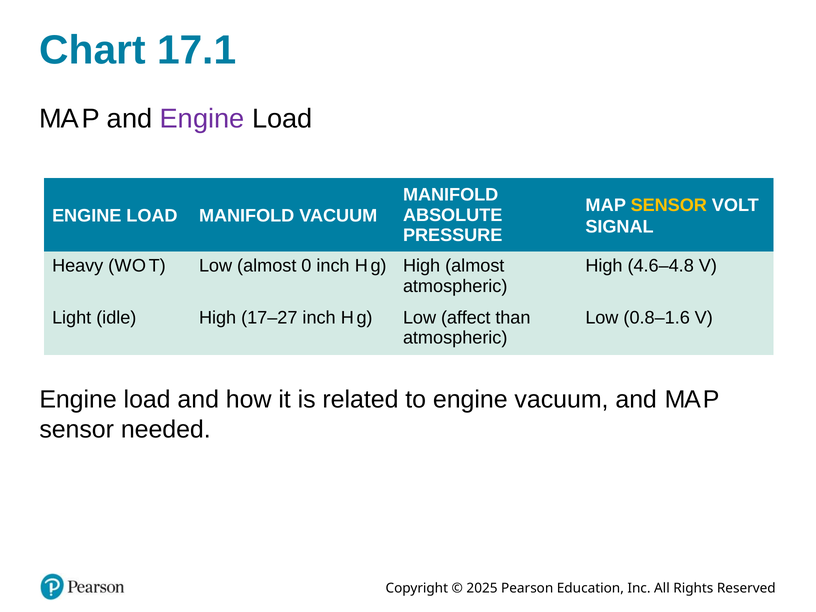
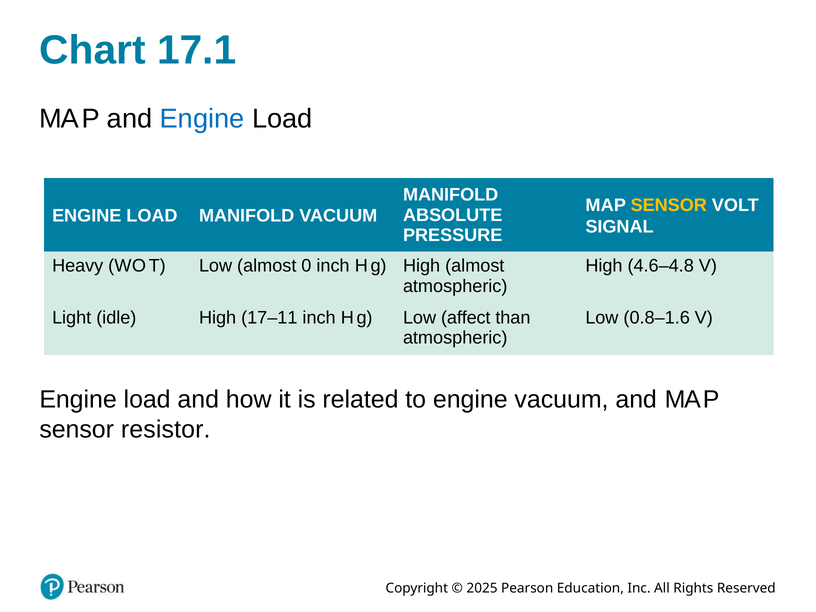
Engine colour: purple -> blue (202, 119)
17–27: 17–27 -> 17–11 (269, 318)
needed: needed -> resistor (166, 429)
